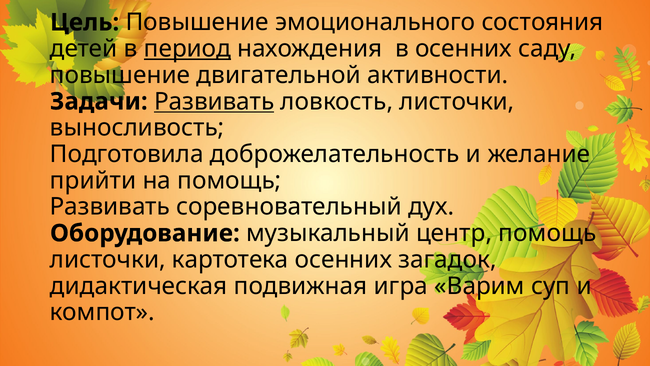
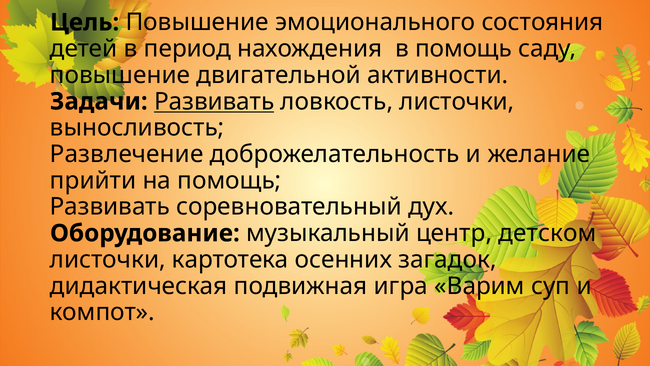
период underline: present -> none (188, 49)
в осенних: осенних -> помощь (464, 49)
Подготовила: Подготовила -> Развлечение (127, 154)
центр помощь: помощь -> детском (547, 233)
